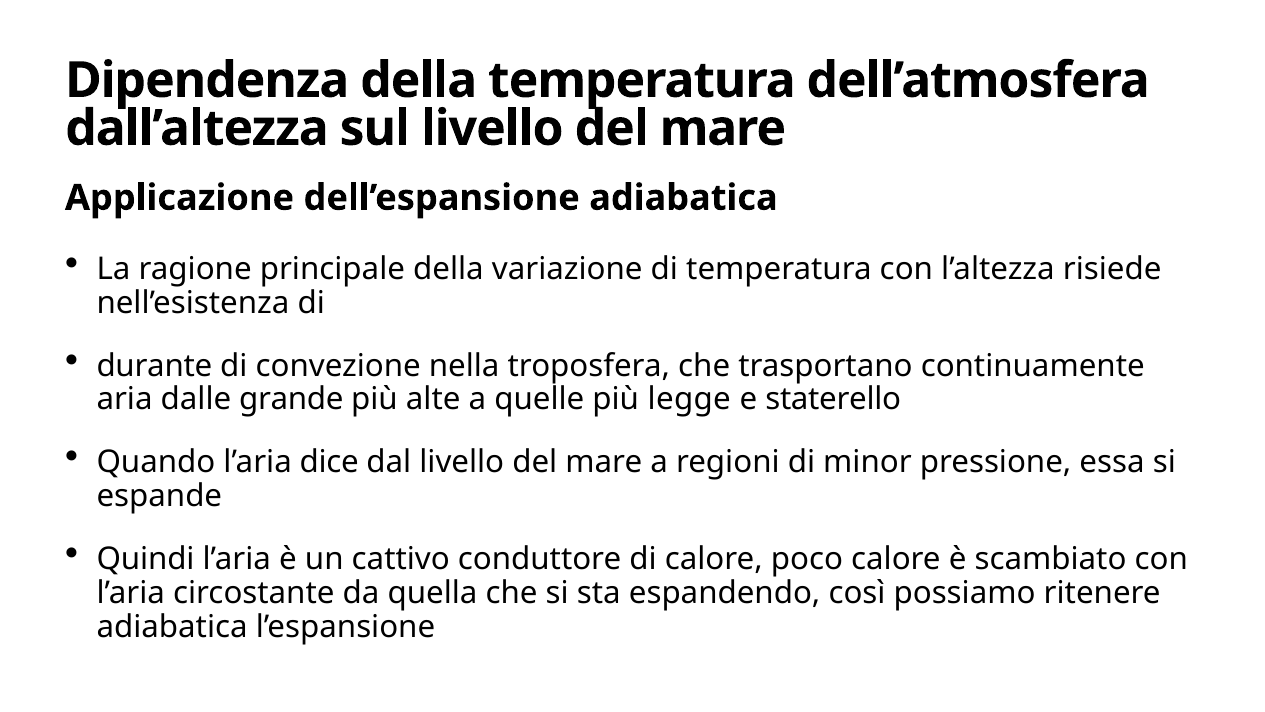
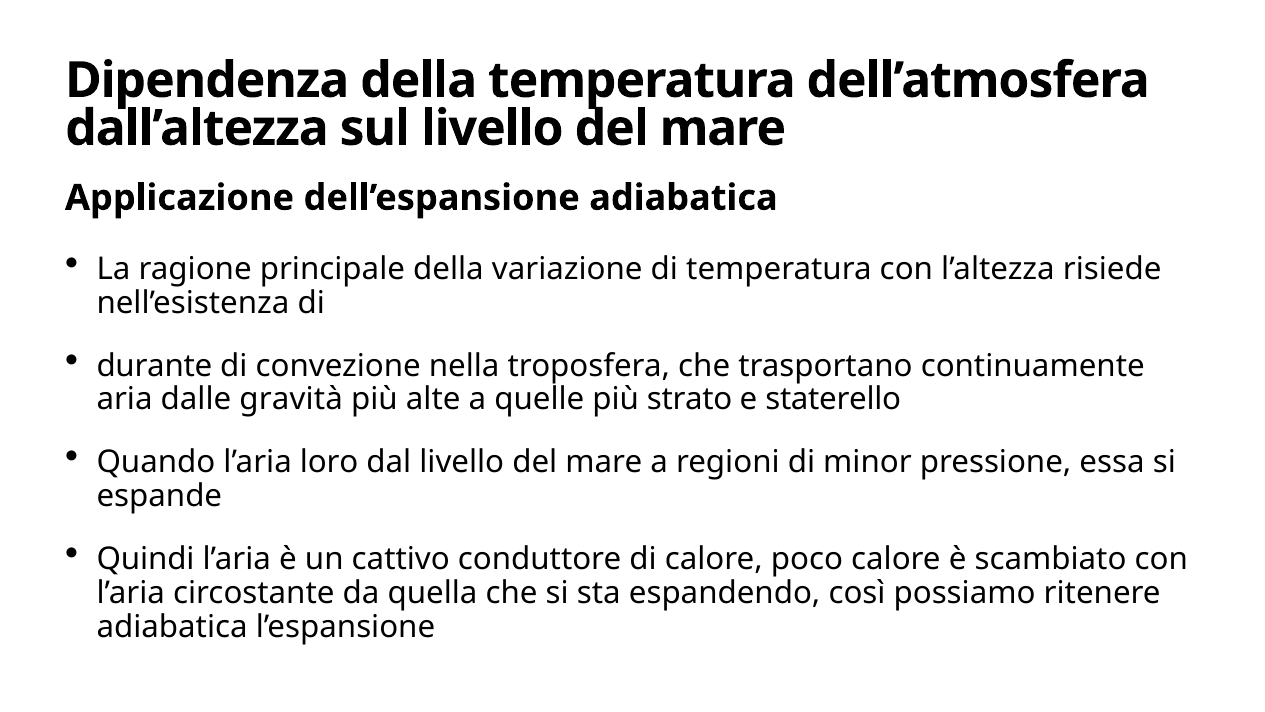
grande: grande -> gravità (291, 399)
legge: legge -> strato (690, 399)
dice: dice -> loro (329, 462)
